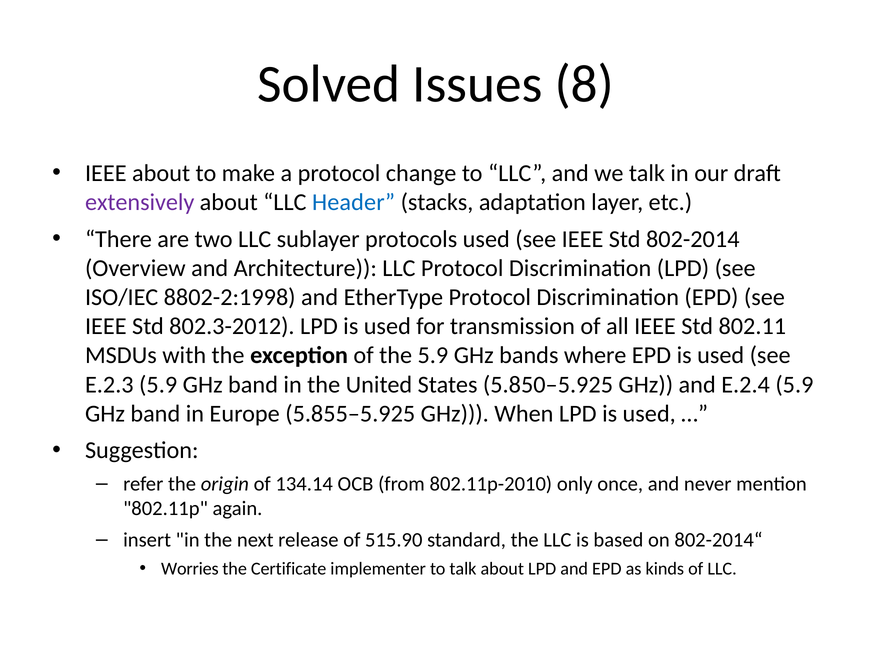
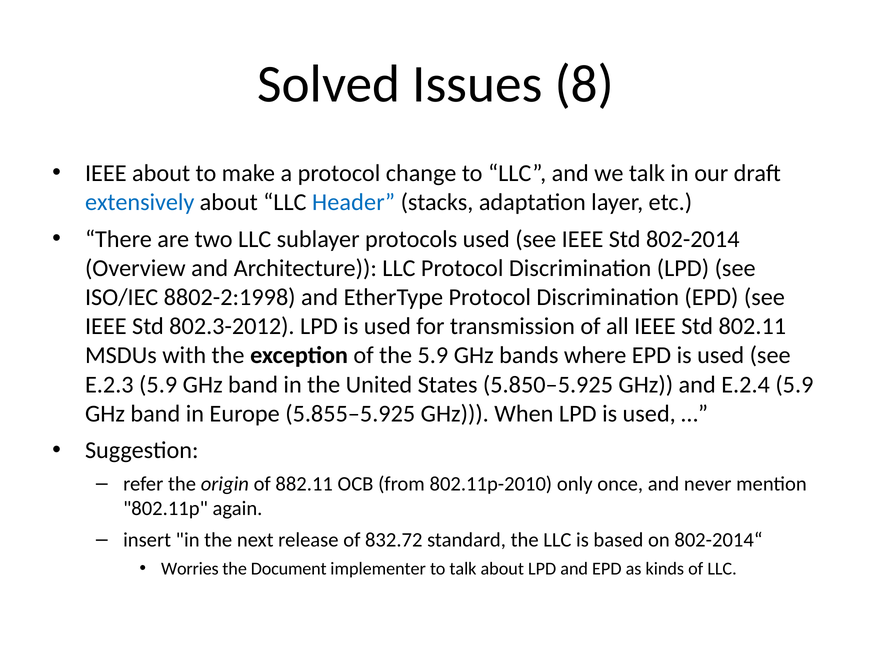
extensively colour: purple -> blue (140, 202)
134.14: 134.14 -> 882.11 (304, 484)
515.90: 515.90 -> 832.72 (394, 540)
Certificate: Certificate -> Document (289, 569)
